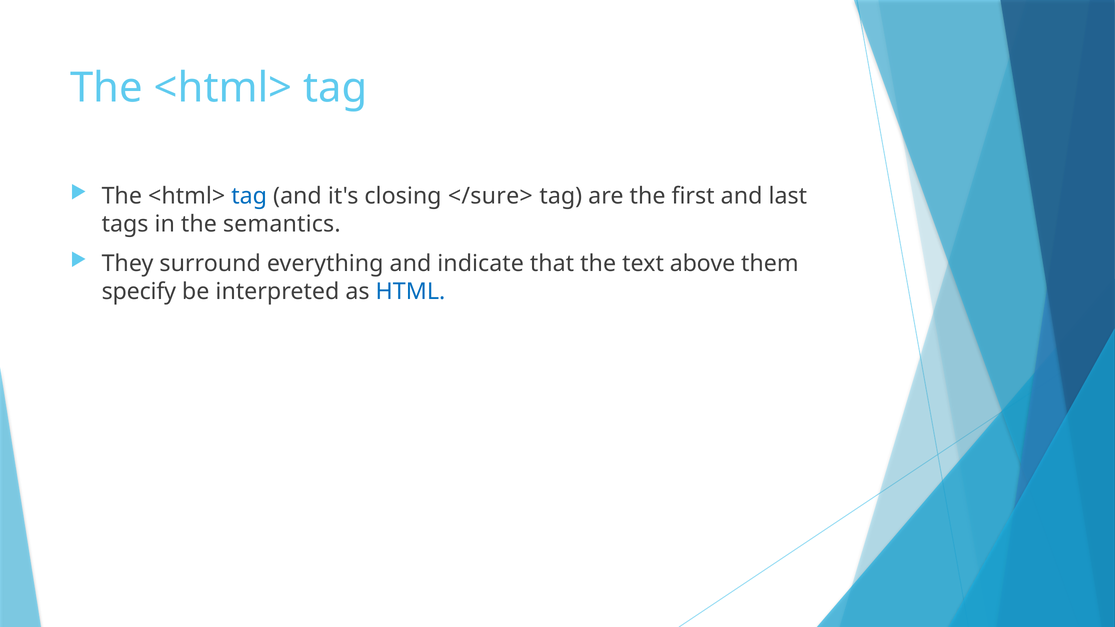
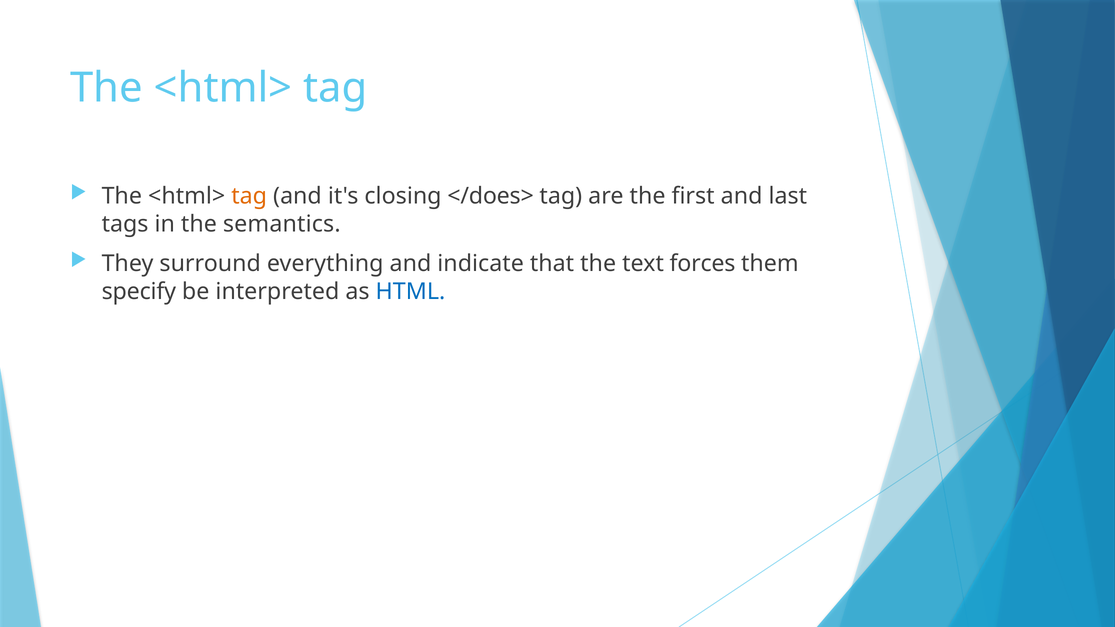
tag colour: blue -> orange (249, 196)
</sure>: </sure> -> </does> (491, 196)
above: above -> forces (703, 264)
